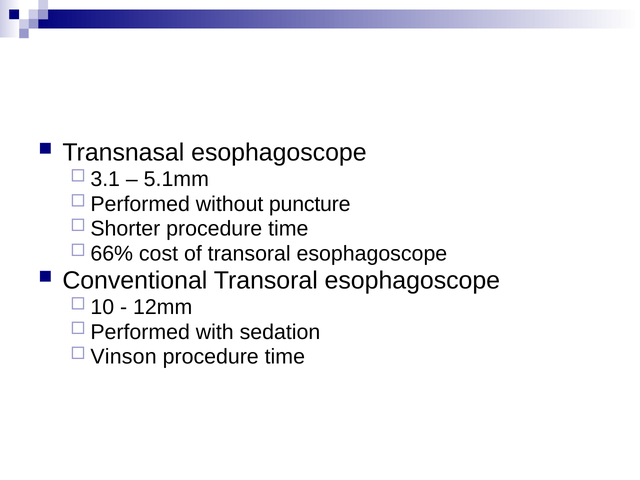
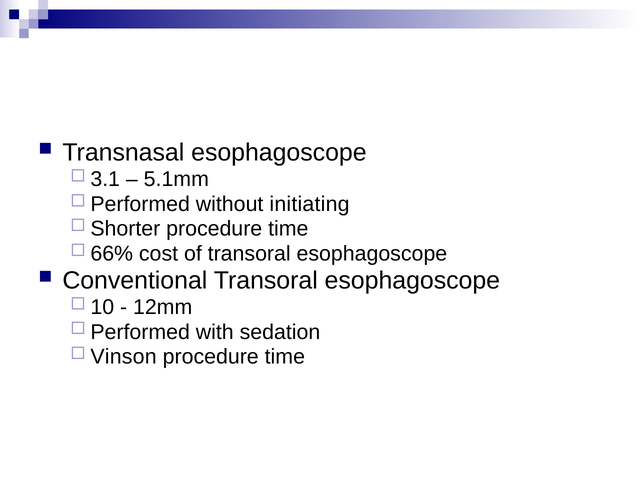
puncture: puncture -> initiating (310, 204)
